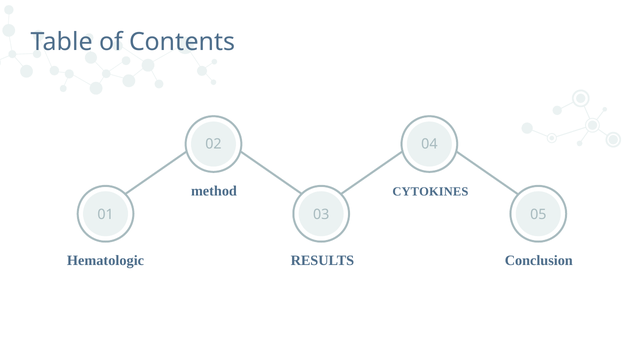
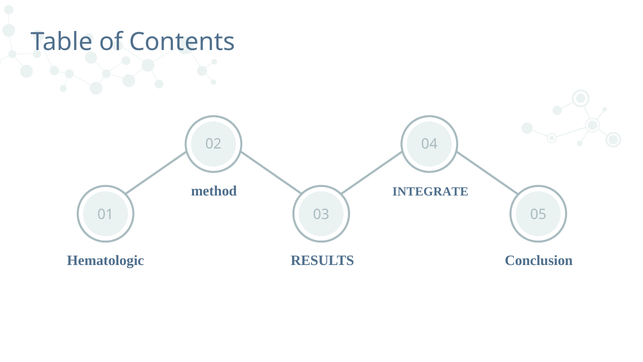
CYTOKINES: CYTOKINES -> INTEGRATE (430, 192)
